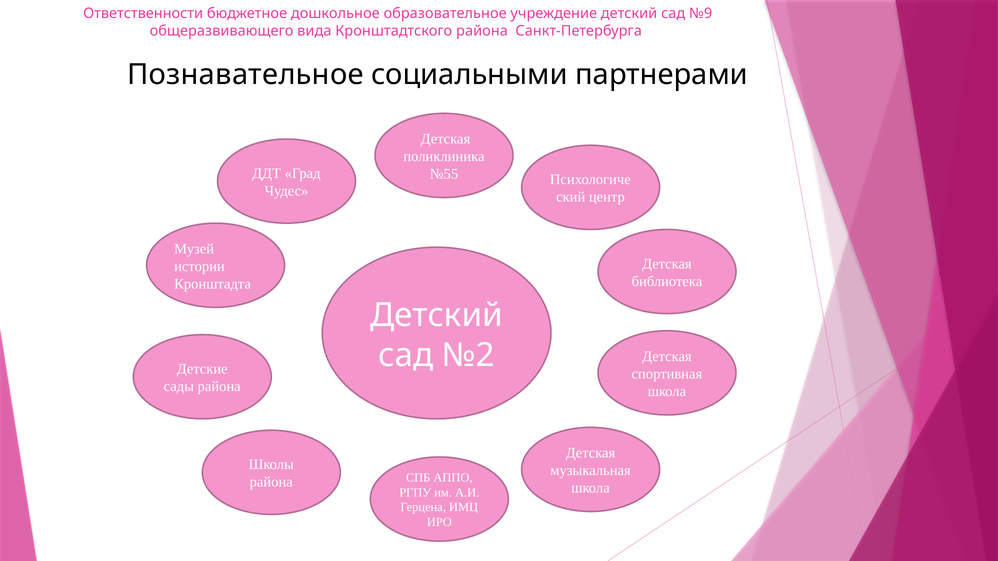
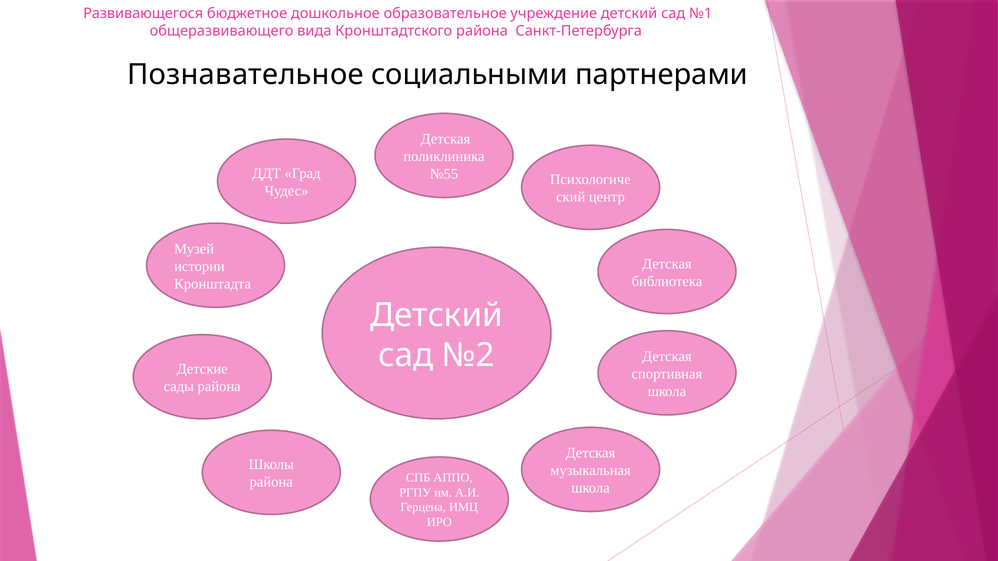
Ответственности: Ответственности -> Развивающегося (143, 14)
№9: №9 -> №1 (701, 14)
